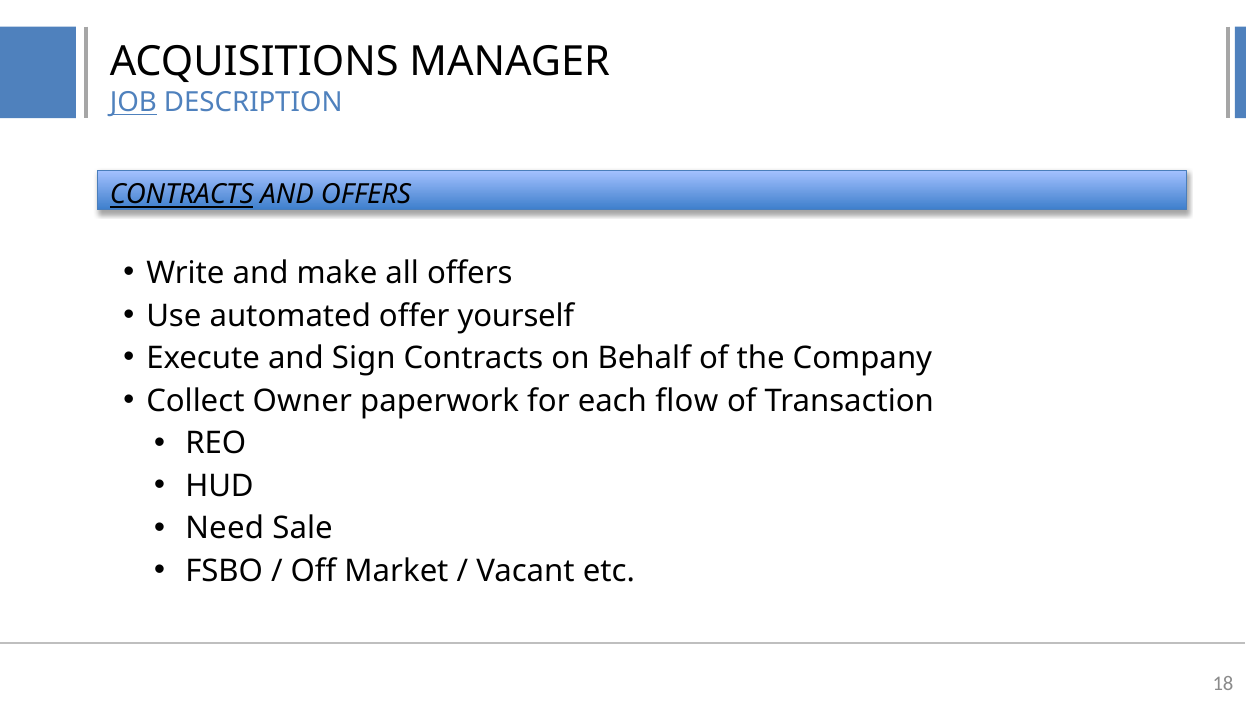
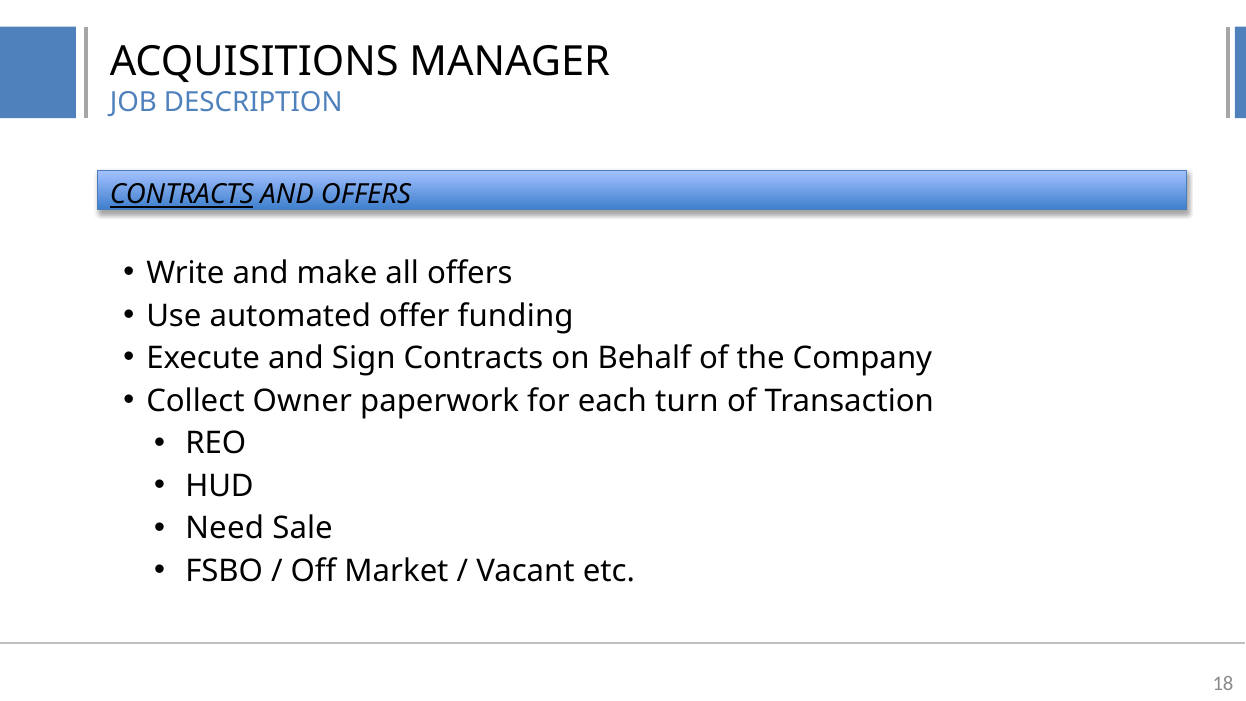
JOB underline: present -> none (133, 103)
yourself: yourself -> funding (516, 316)
flow: flow -> turn (687, 401)
